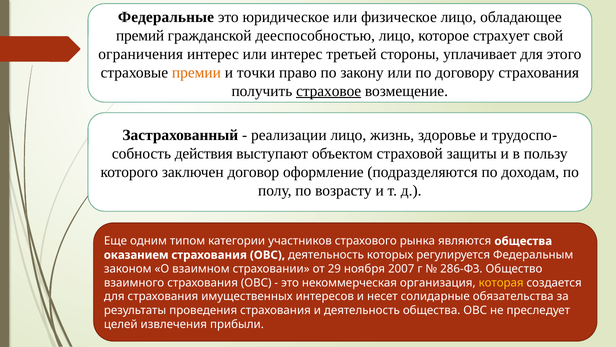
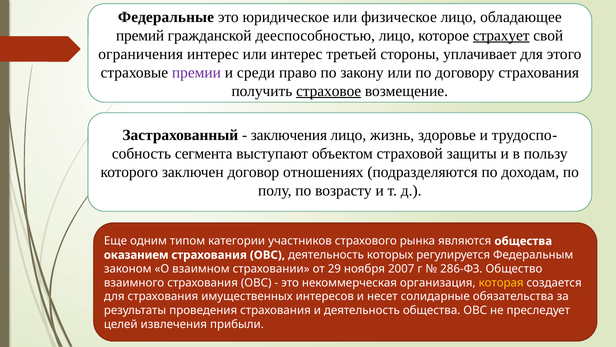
страхует underline: none -> present (501, 35)
премии colour: orange -> purple (196, 72)
точки: точки -> среди (256, 72)
реализации: реализации -> заключения (289, 135)
действия: действия -> сегмента (204, 154)
оформление: оформление -> отношениях (323, 172)
